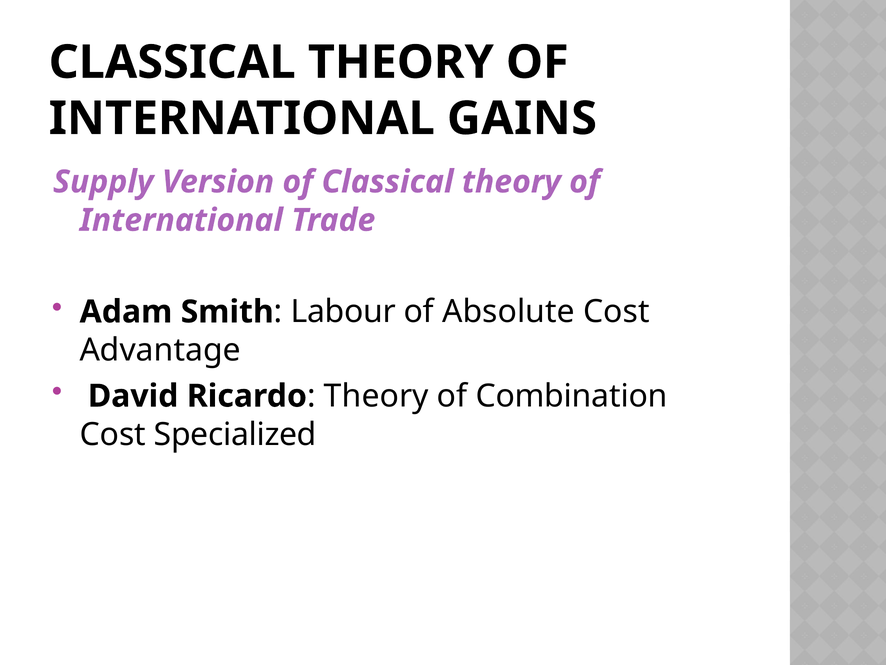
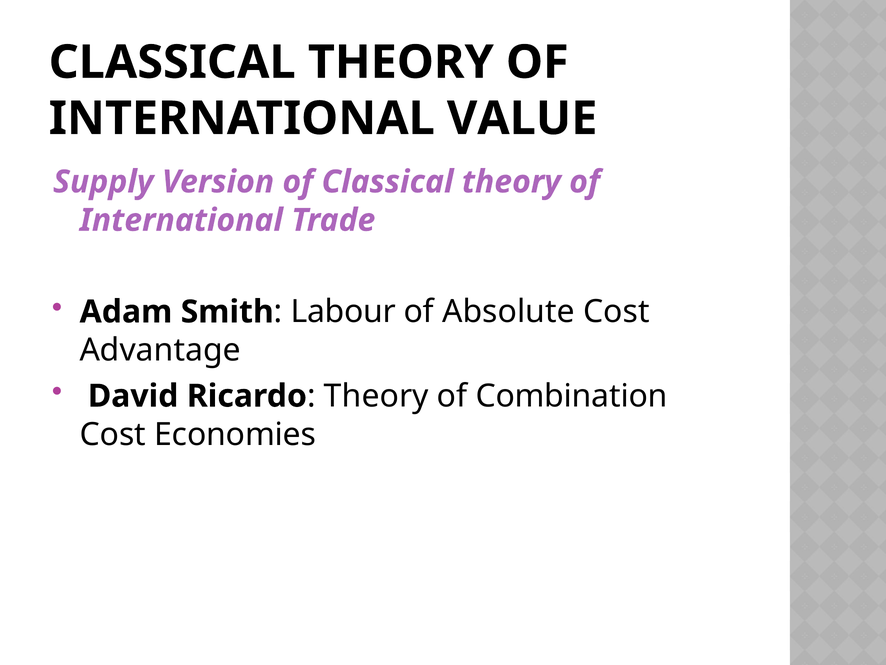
GAINS: GAINS -> VALUE (522, 119)
Specialized: Specialized -> Economies (235, 434)
